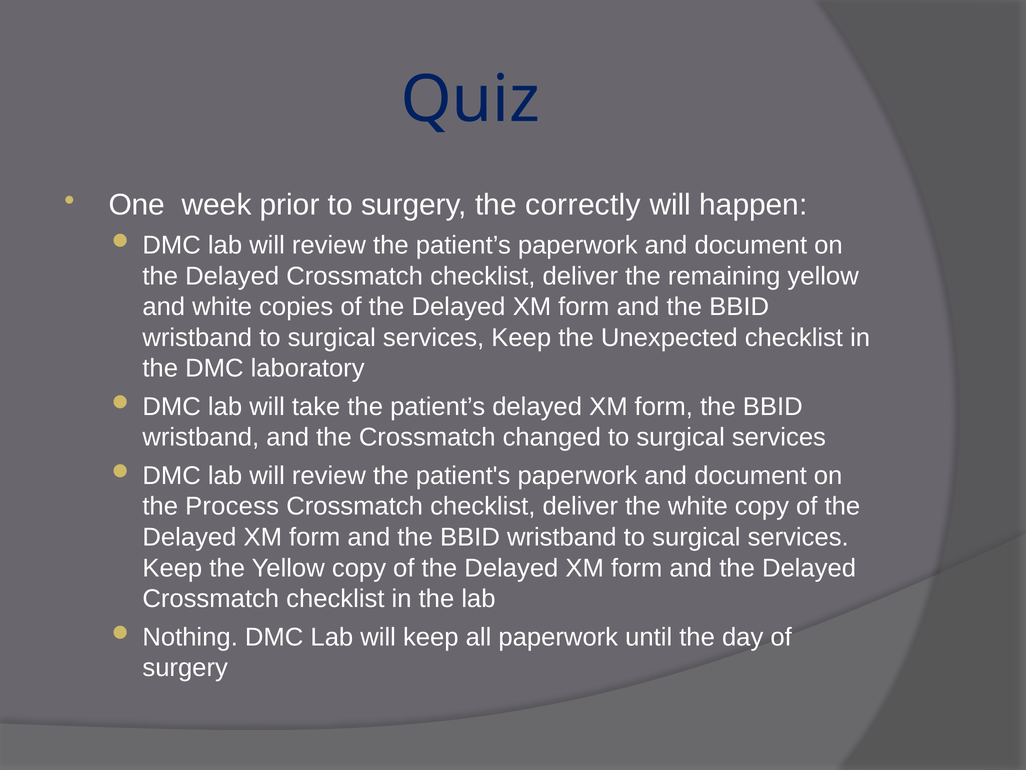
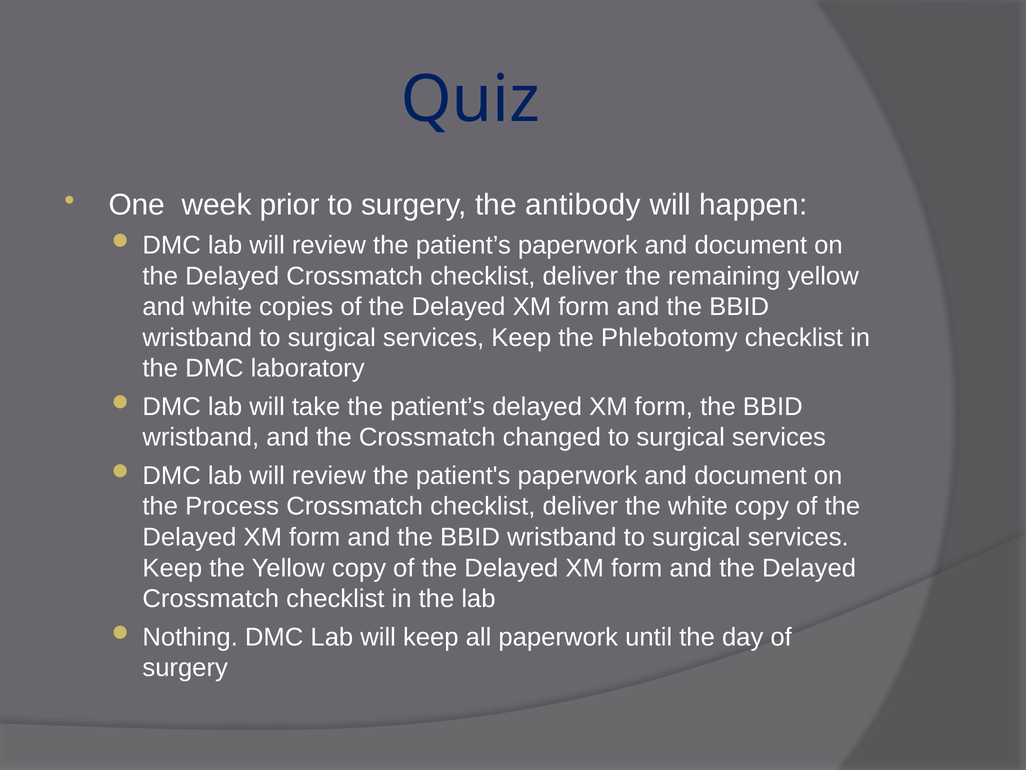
correctly: correctly -> antibody (583, 205)
Unexpected: Unexpected -> Phlebotomy (669, 337)
